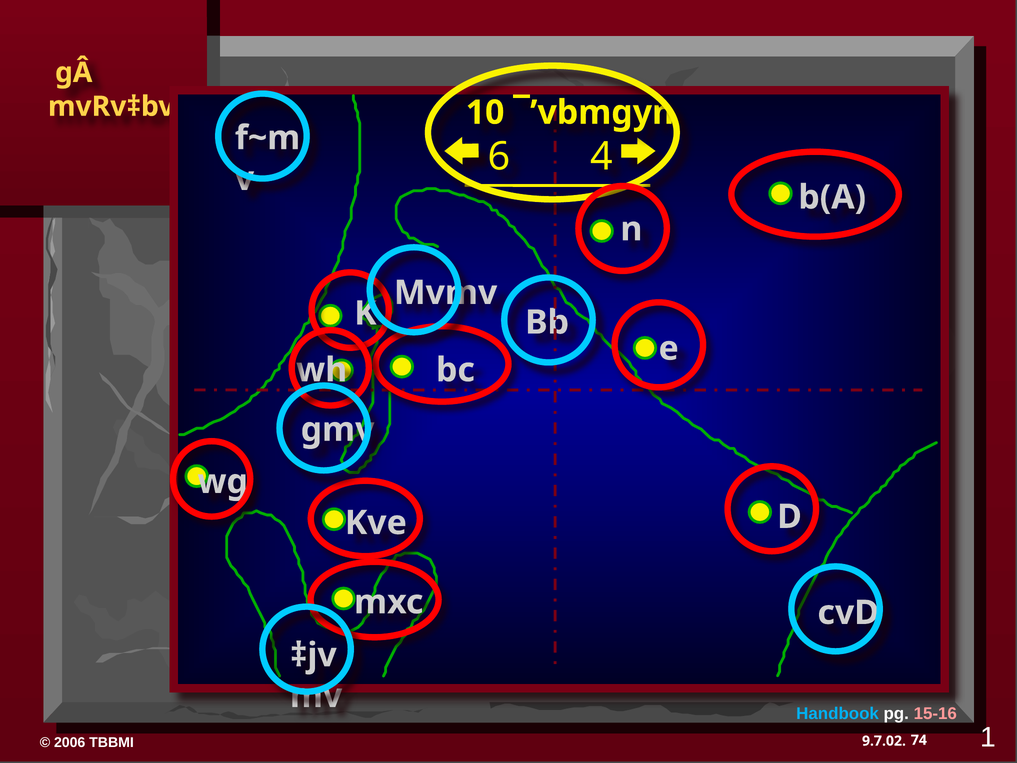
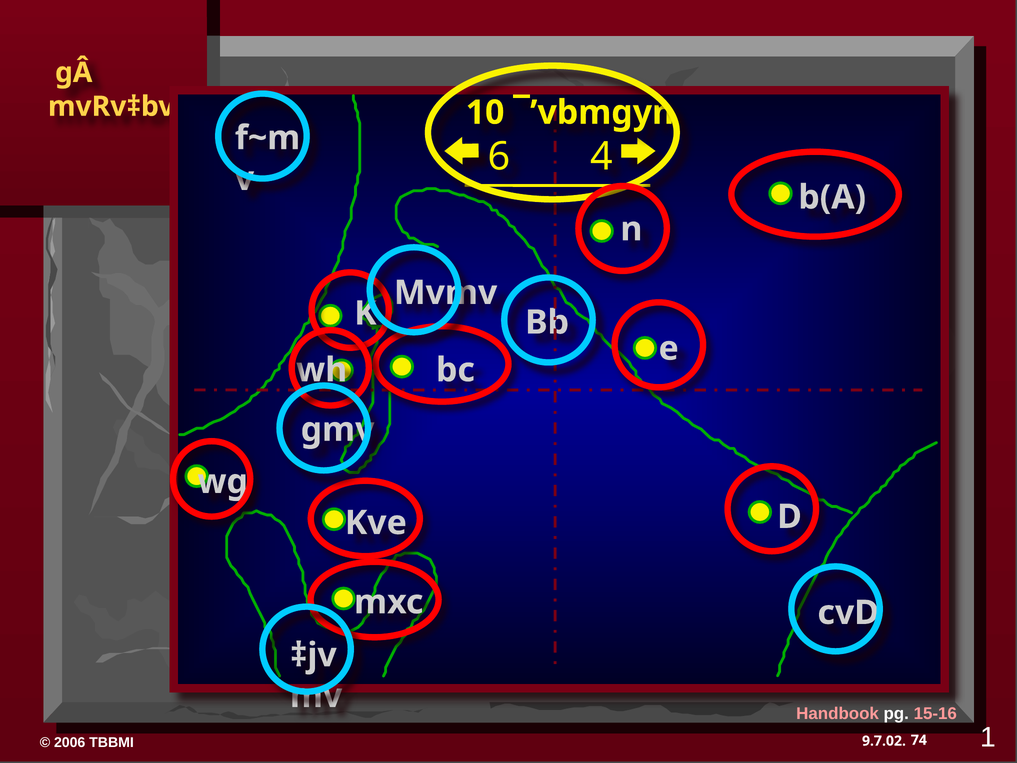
Handbook colour: light blue -> pink (838, 714)
